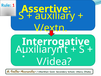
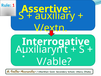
V/idea: V/idea -> V/able (54, 61)
